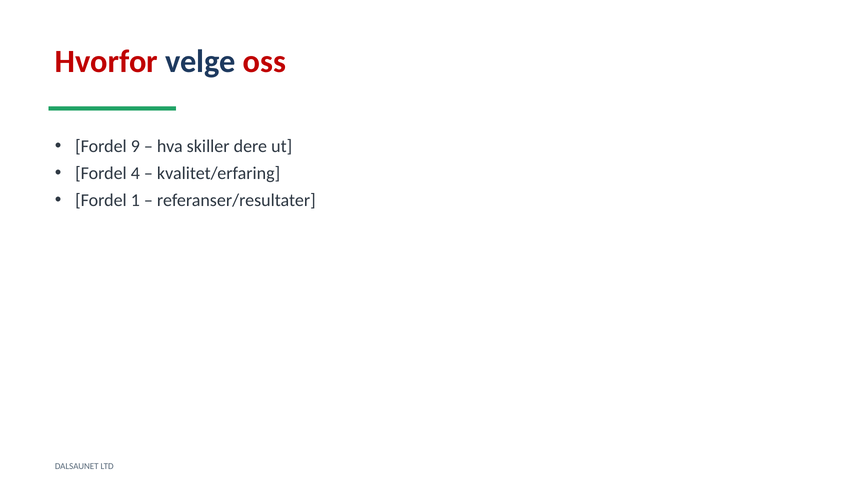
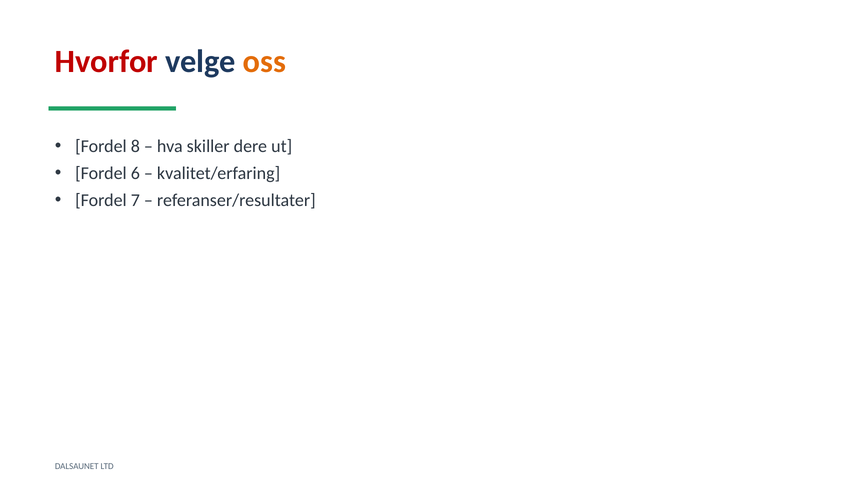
oss colour: red -> orange (265, 62)
9: 9 -> 8 (135, 146)
4: 4 -> 6 (135, 173)
1: 1 -> 7 (135, 200)
